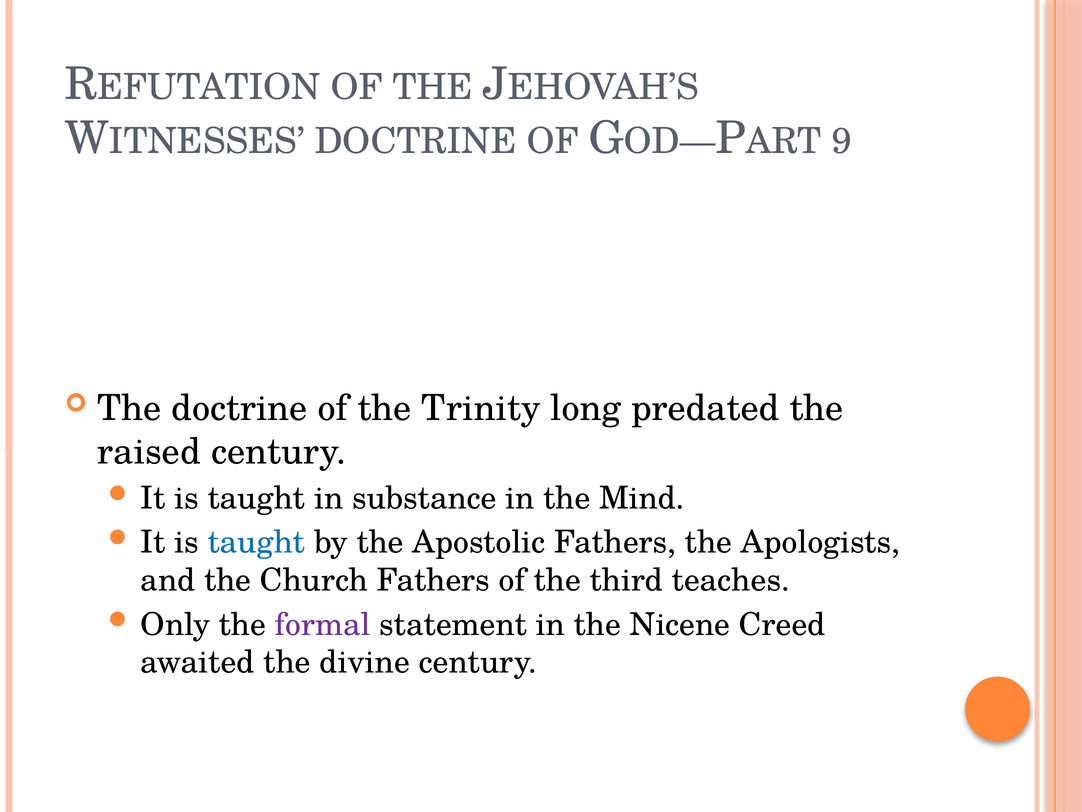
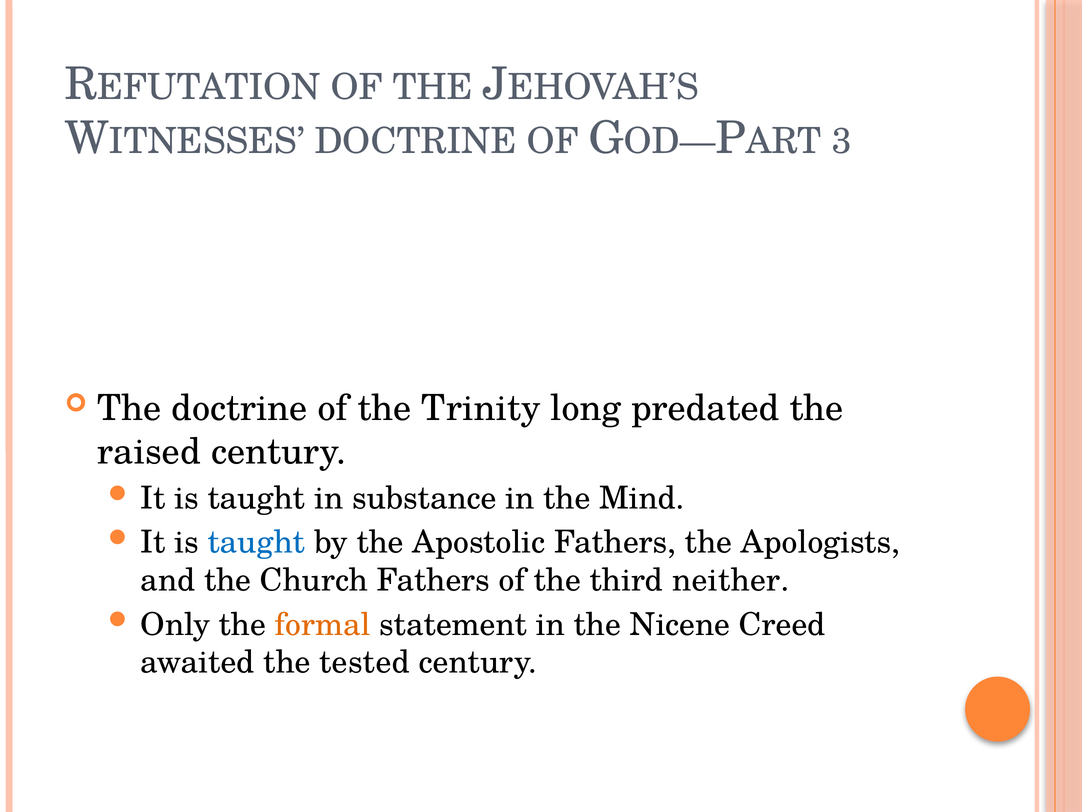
9: 9 -> 3 (842, 141)
teaches: teaches -> neither (731, 580)
formal colour: purple -> orange (323, 624)
divine: divine -> tested (365, 662)
